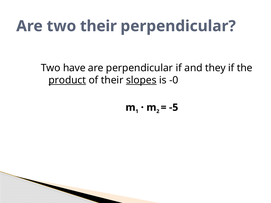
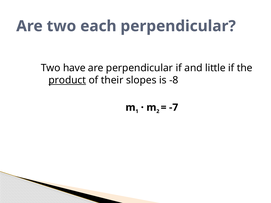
two their: their -> each (98, 26)
they: they -> little (215, 68)
slopes underline: present -> none (141, 80)
-0: -0 -> -8 (174, 80)
-5: -5 -> -7 (174, 108)
